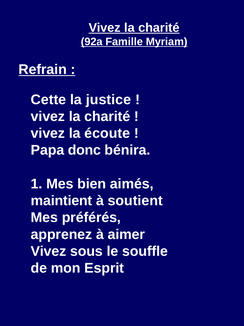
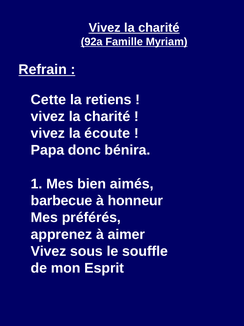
justice: justice -> retiens (109, 99)
maintient: maintient -> barbecue (62, 200)
soutient: soutient -> honneur (135, 200)
